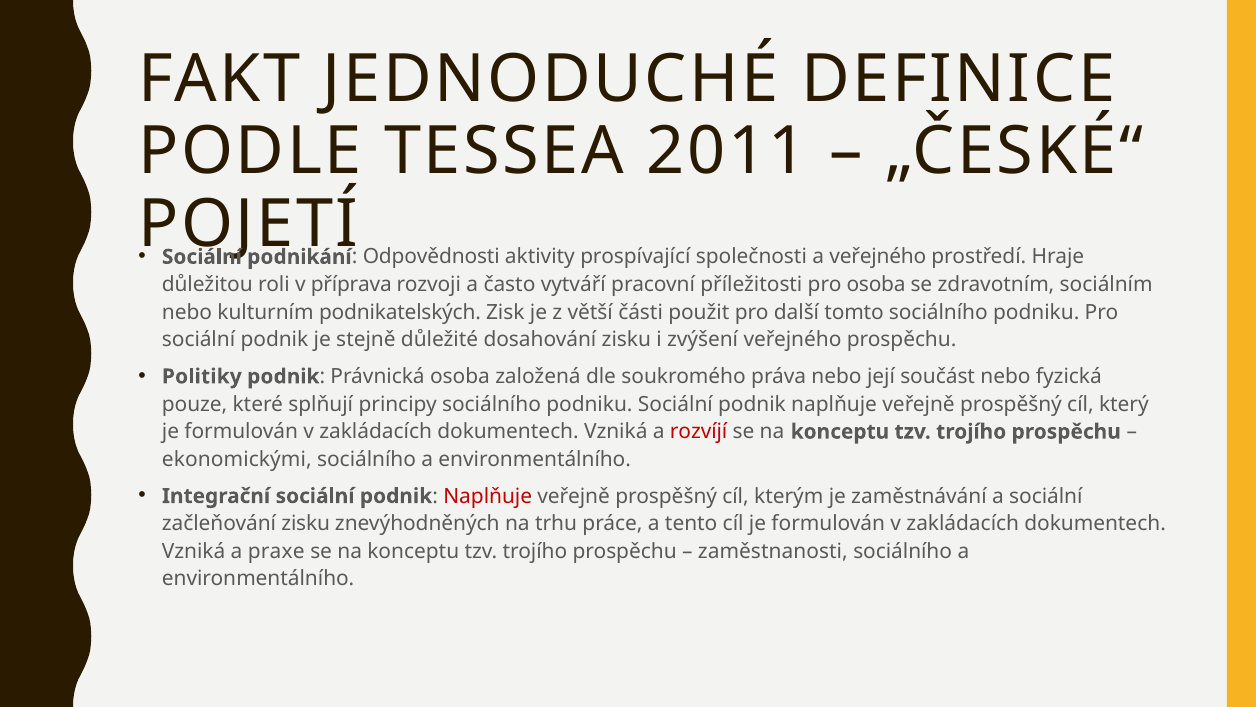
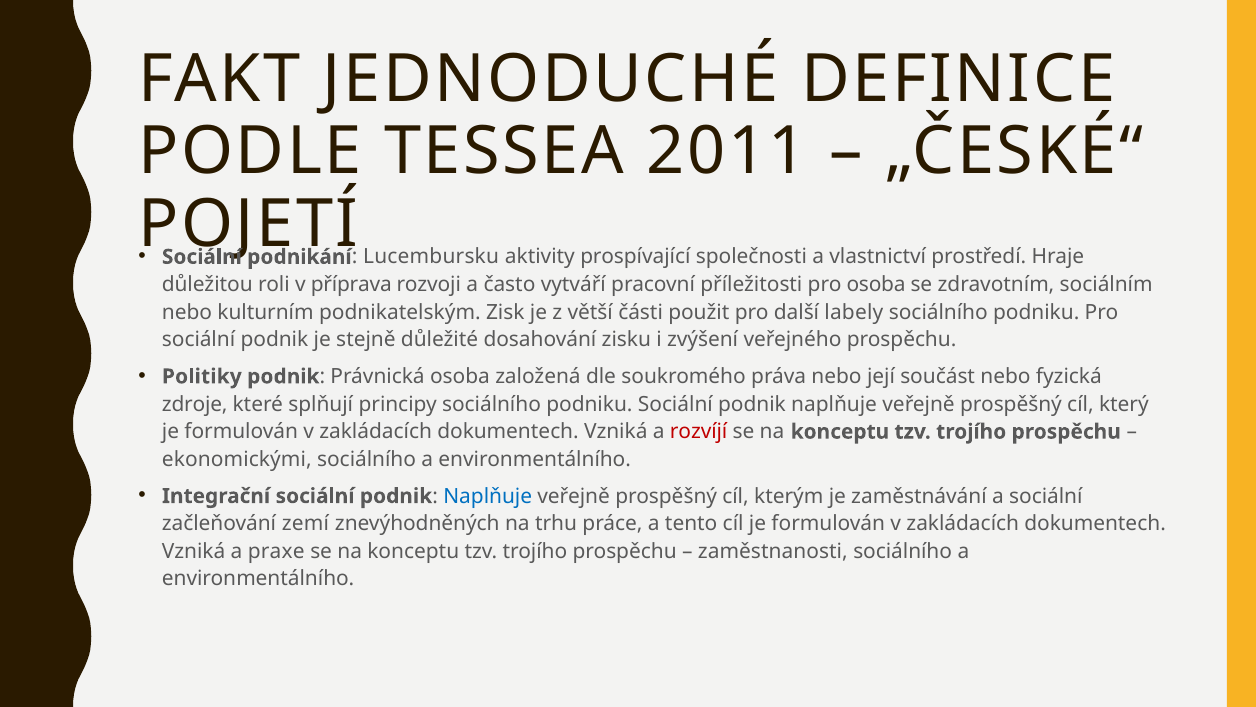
Odpovědnosti: Odpovědnosti -> Lucembursku (431, 257)
a veřejného: veřejného -> vlastnictví (878, 257)
podnikatelských: podnikatelských -> podnikatelským (400, 312)
tomto: tomto -> labely (854, 312)
pouze: pouze -> zdroje (195, 404)
Naplňuje colour: red -> blue (488, 496)
začleňování zisku: zisku -> zemí (305, 523)
